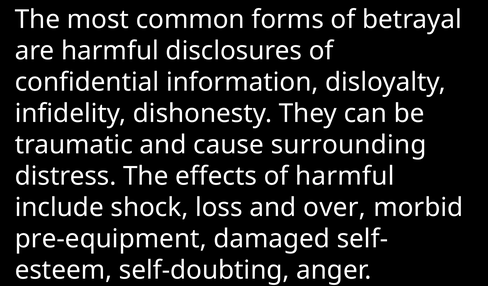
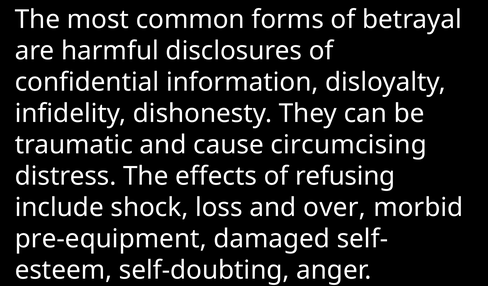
surrounding: surrounding -> circumcising (349, 145)
of harmful: harmful -> refusing (345, 176)
